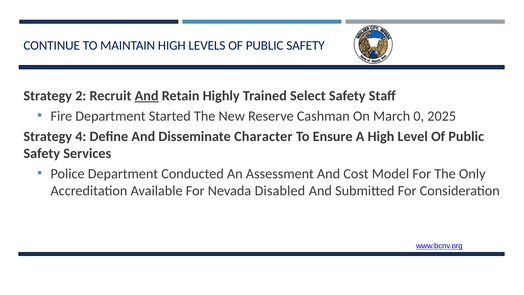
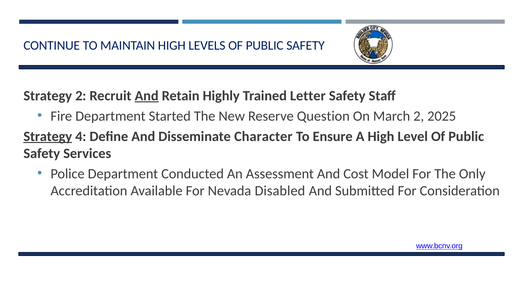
Select: Select -> Letter (308, 96)
Cashman: Cashman -> Question (323, 116)
March 0: 0 -> 2 (419, 116)
Strategy underline: none -> present (48, 136)
